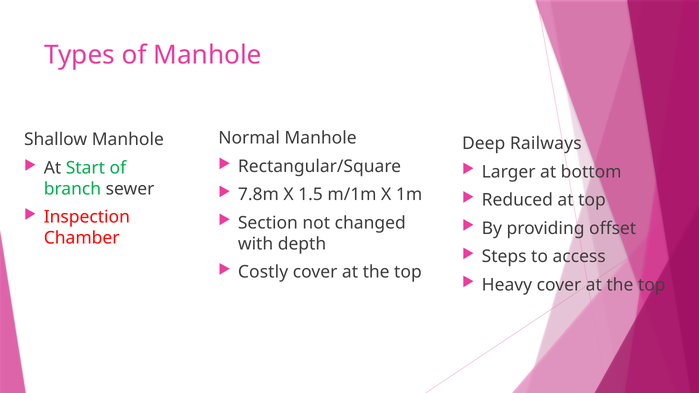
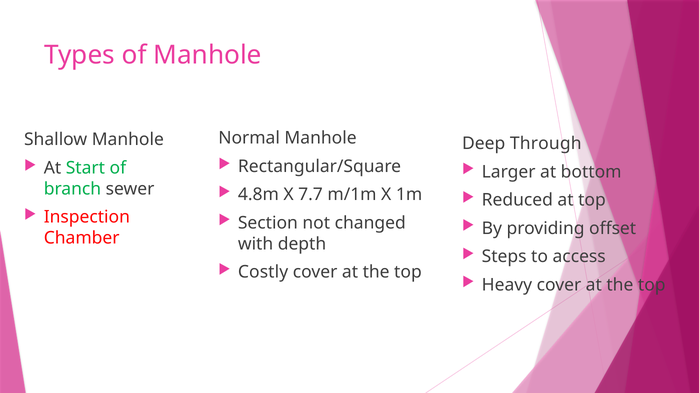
Railways: Railways -> Through (546, 144)
7.8m: 7.8m -> 4.8m (258, 195)
1.5: 1.5 -> 7.7 (311, 195)
